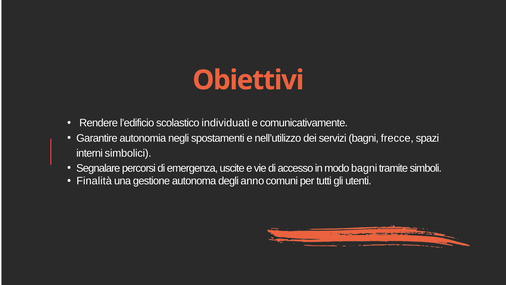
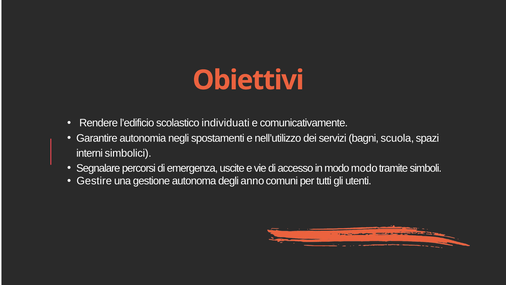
frecce: frecce -> scuola (397, 138)
modo bagni: bagni -> modo (364, 168)
Finalità: Finalità -> Gestire (94, 181)
